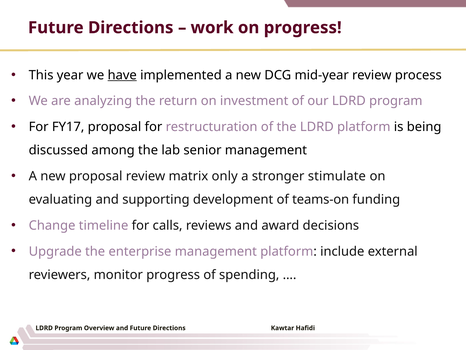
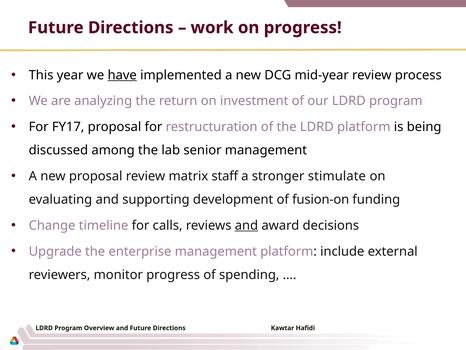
only: only -> staff (225, 176)
teams-on: teams-on -> fusion-on (321, 199)
and underline: none -> present (246, 225)
